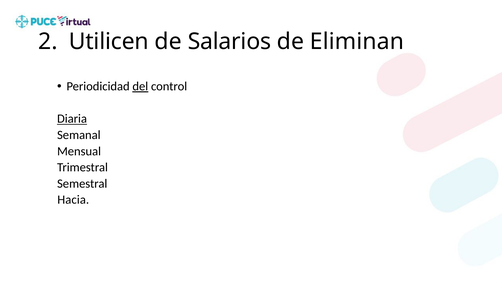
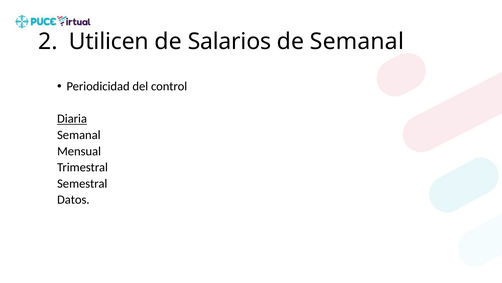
de Eliminan: Eliminan -> Semanal (357, 41)
del underline: present -> none (140, 86)
Hacia: Hacia -> Datos (73, 199)
